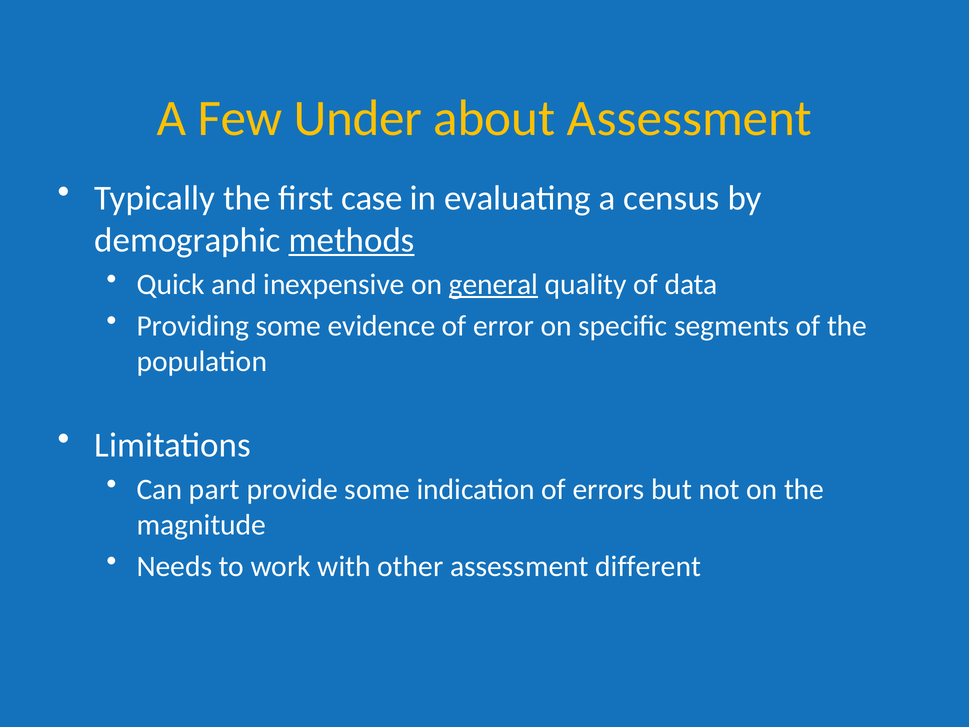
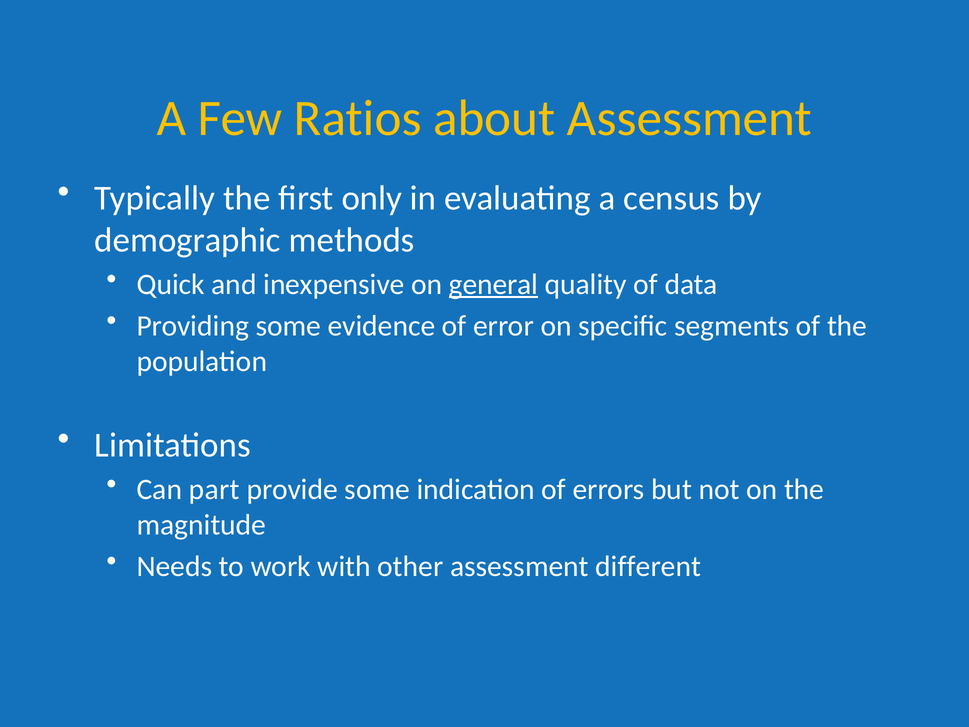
Under: Under -> Ratios (358, 118)
case: case -> only (372, 198)
methods underline: present -> none (352, 240)
